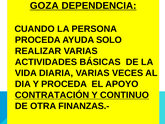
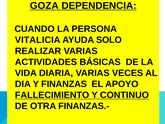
PROCEDA: PROCEDA -> VITALICIA (38, 40)
Y PROCEDA: PROCEDA -> FINANZAS (64, 84)
CONTRATACIÓN: CONTRATACIÓN -> FALLECIMIENTO (52, 95)
